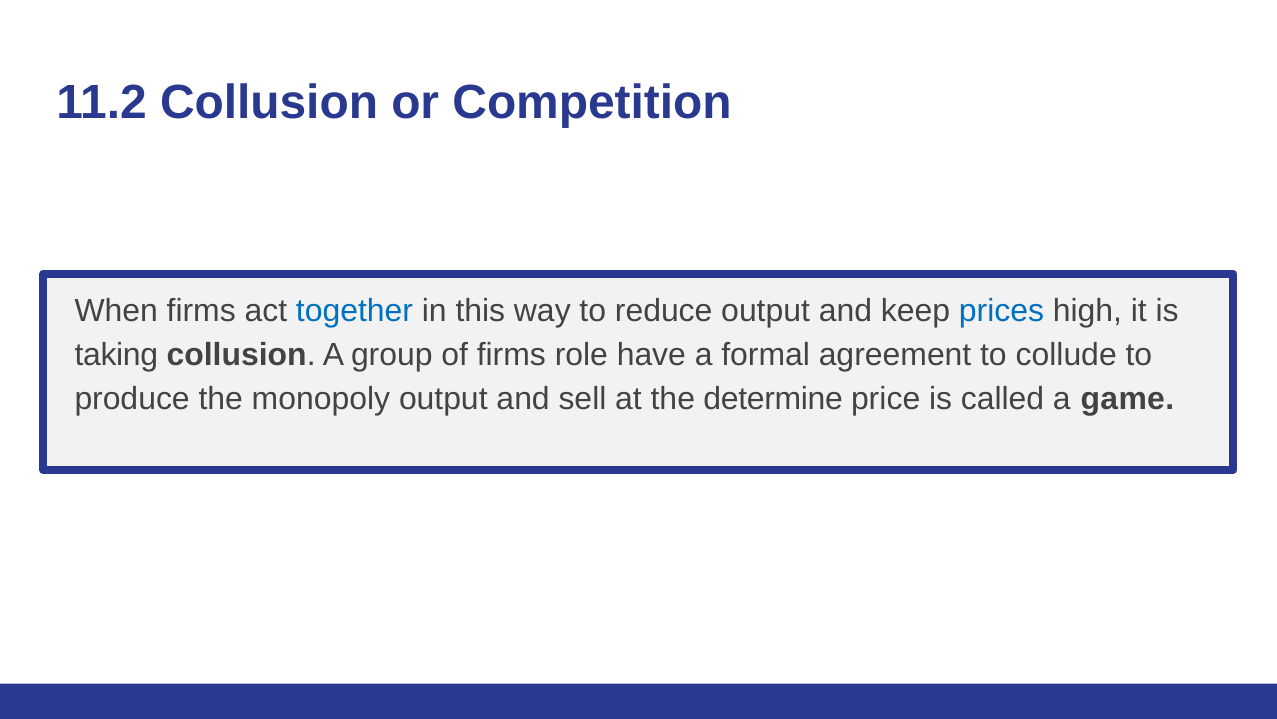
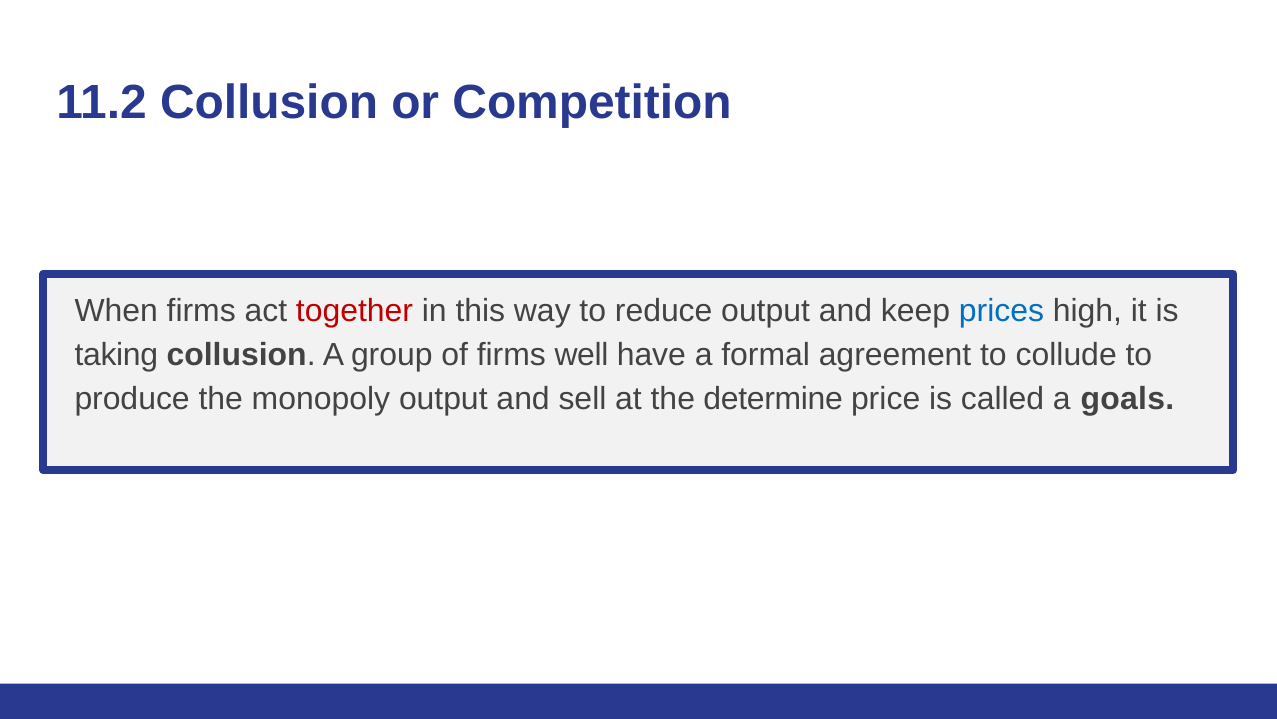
together colour: blue -> red (354, 311)
role: role -> well (582, 355)
game: game -> goals (1127, 399)
